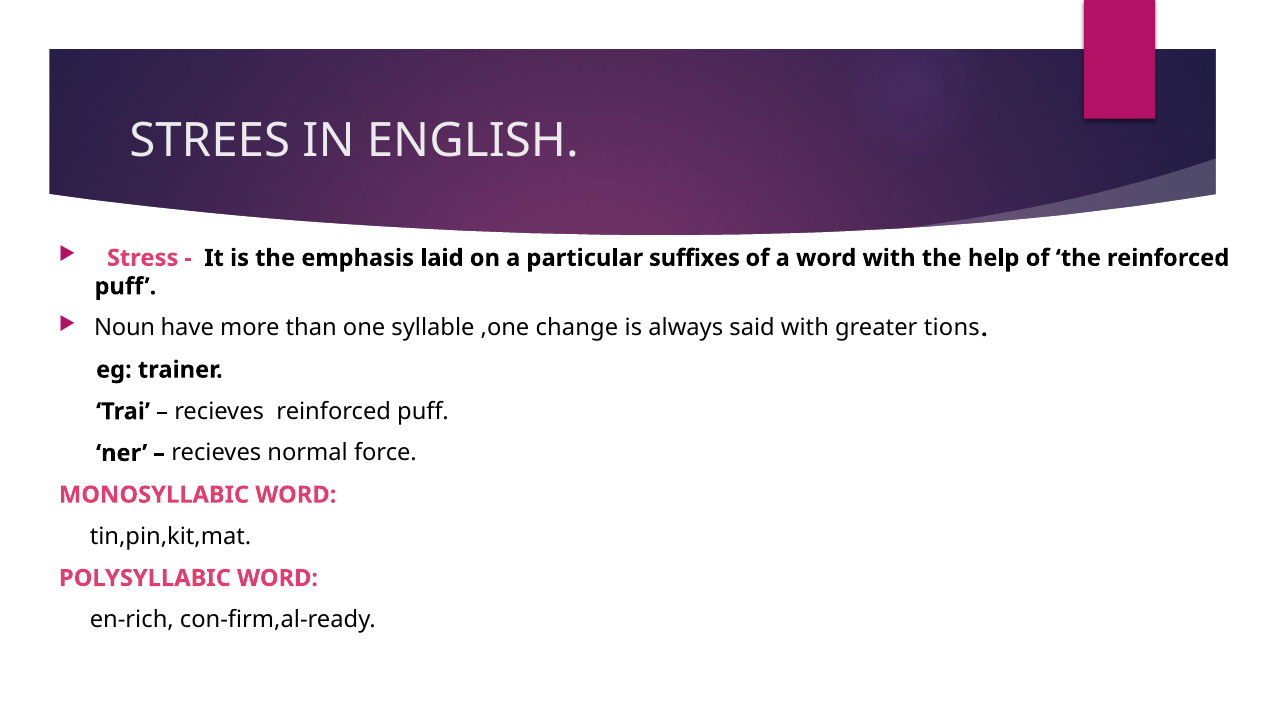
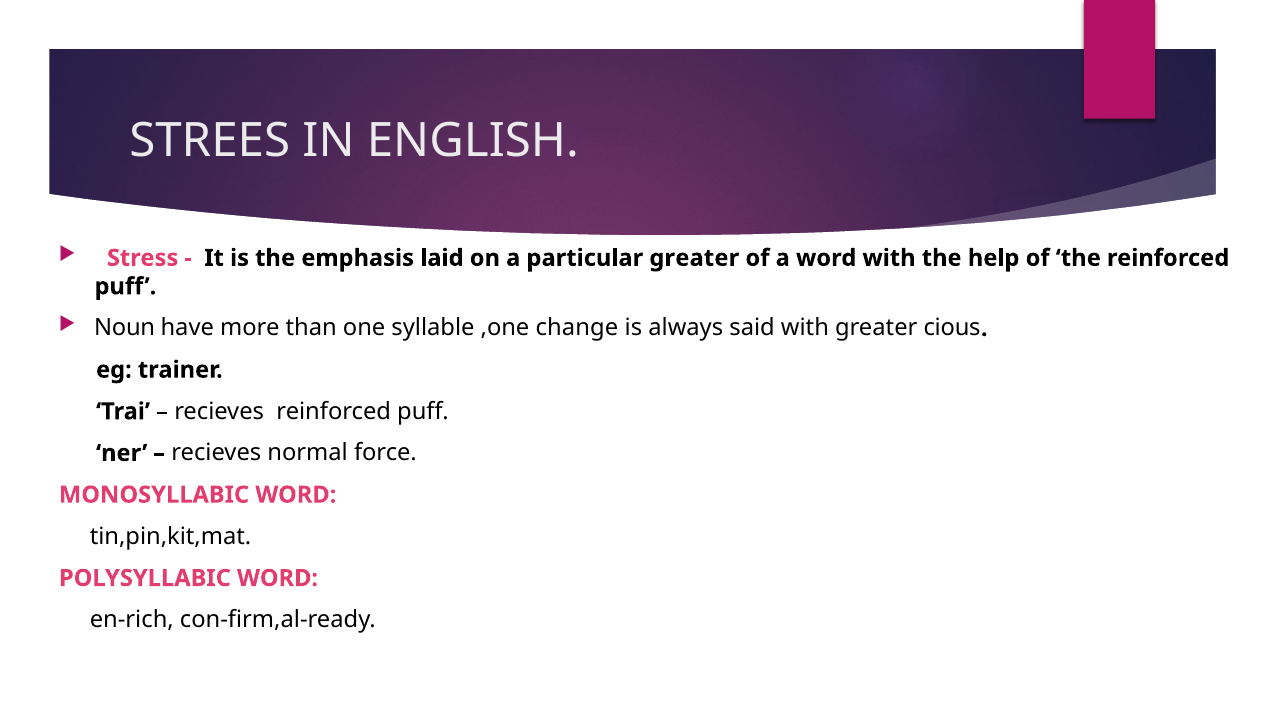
particular suffixes: suffixes -> greater (694, 258)
tions: tions -> cious (952, 328)
